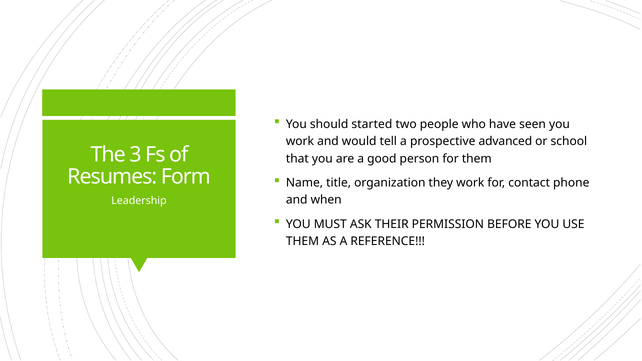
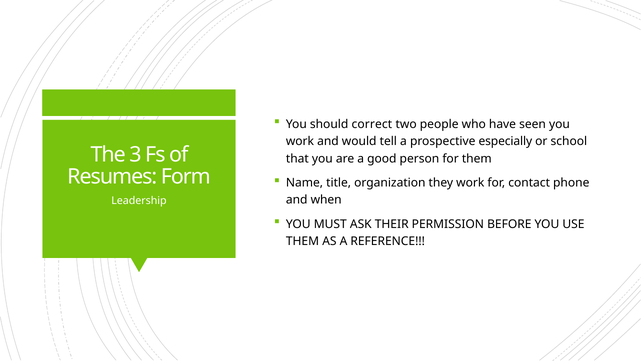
started: started -> correct (372, 124)
advanced: advanced -> especially (505, 141)
